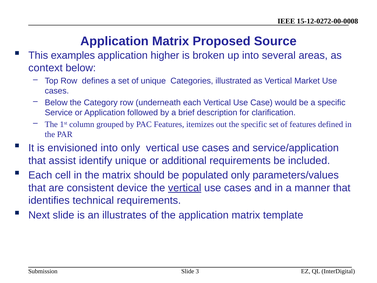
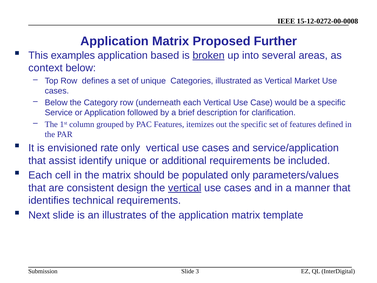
Source: Source -> Further (275, 41)
higher: higher -> based (165, 55)
broken underline: none -> present (209, 55)
envisioned into: into -> rate (109, 148)
device: device -> design (132, 188)
